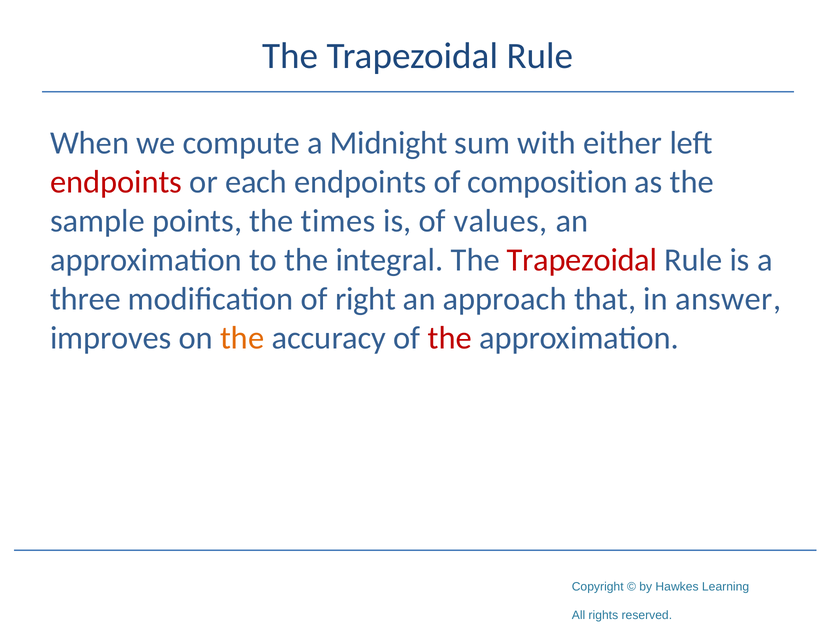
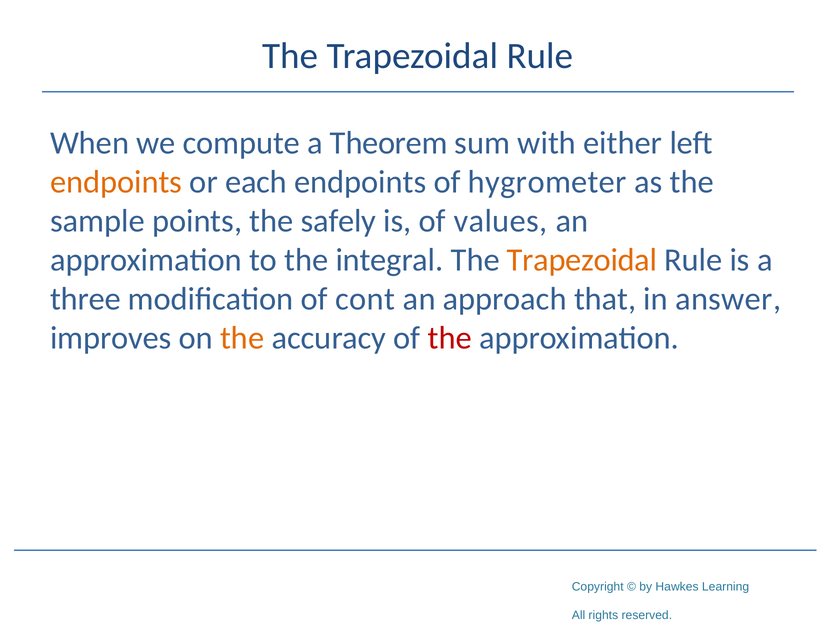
Midnight: Midnight -> Theorem (389, 143)
endpoints colour: red -> orange (116, 182)
composition: composition -> hygrometer (547, 182)
times: times -> safely (338, 221)
Trapezoidal colour: red -> orange (582, 260)
right: right -> cont (365, 299)
